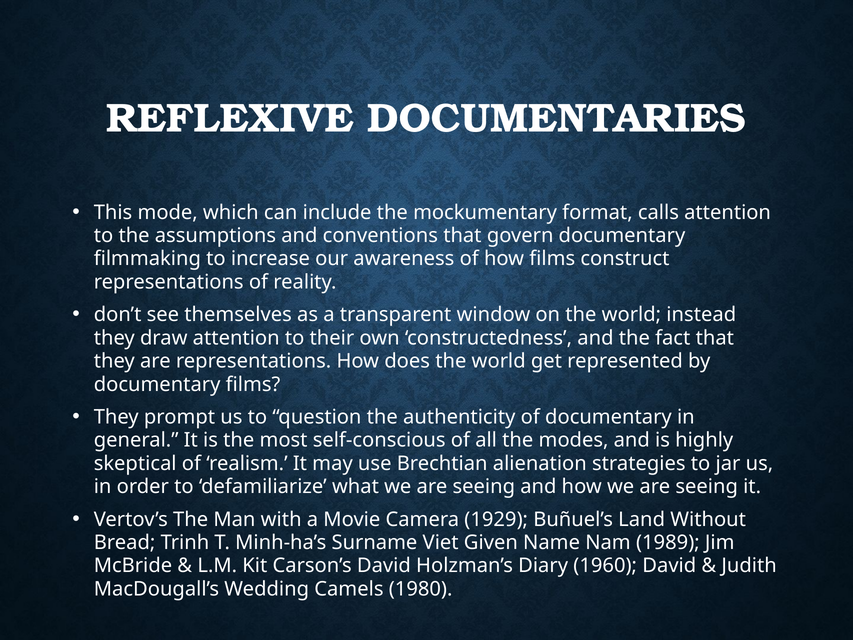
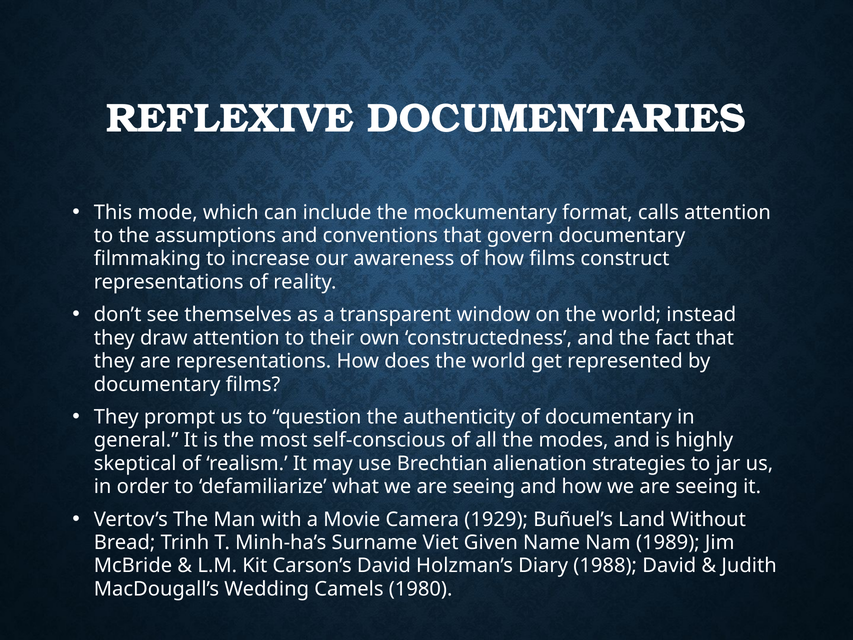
1960: 1960 -> 1988 (605, 566)
